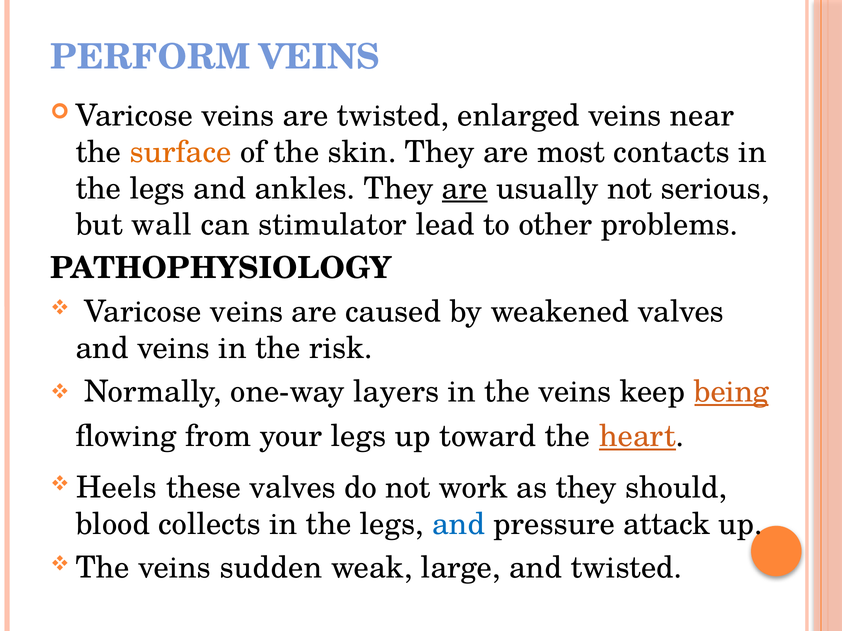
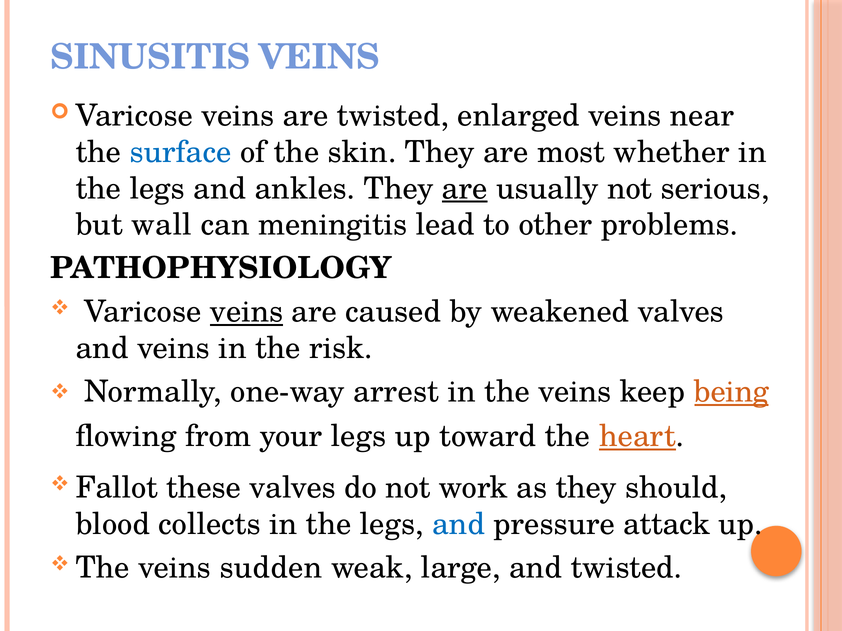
PERFORM: PERFORM -> SINUSITIS (150, 57)
surface colour: orange -> blue (181, 152)
contacts: contacts -> whether (672, 152)
stimulator: stimulator -> meningitis (333, 225)
veins underline: none -> present (246, 312)
layers: layers -> arrest (396, 392)
Heels: Heels -> Fallot (117, 488)
